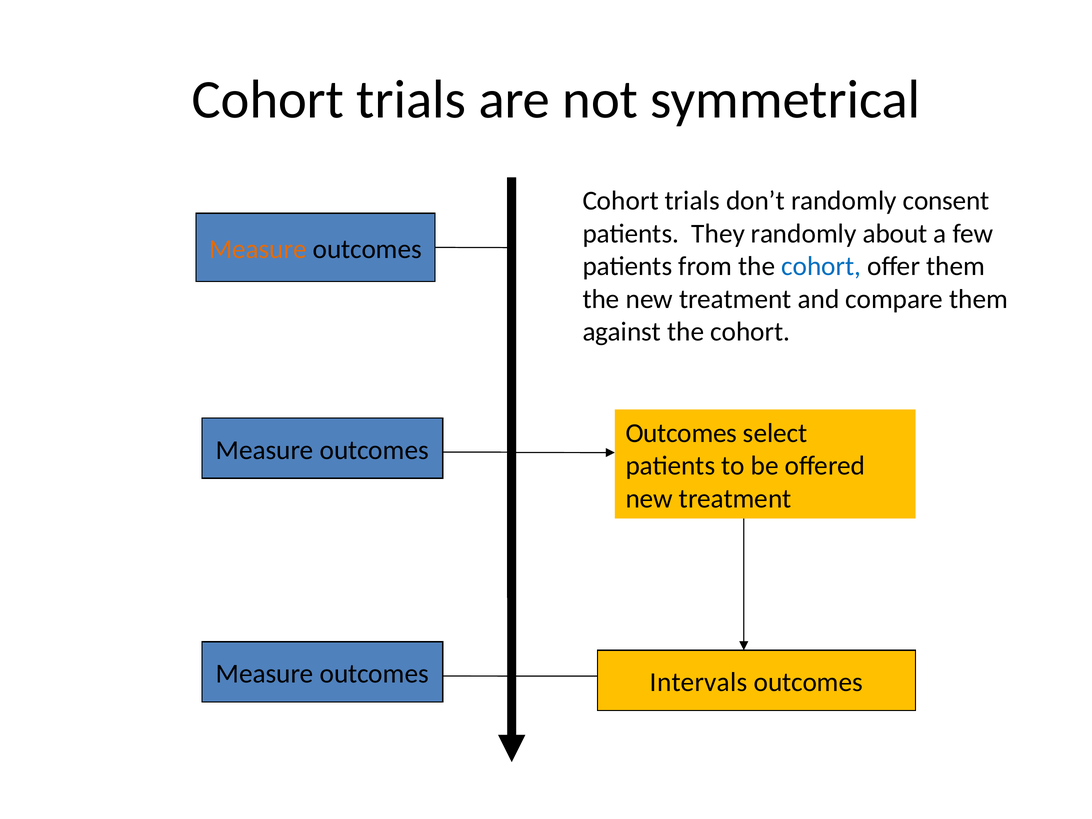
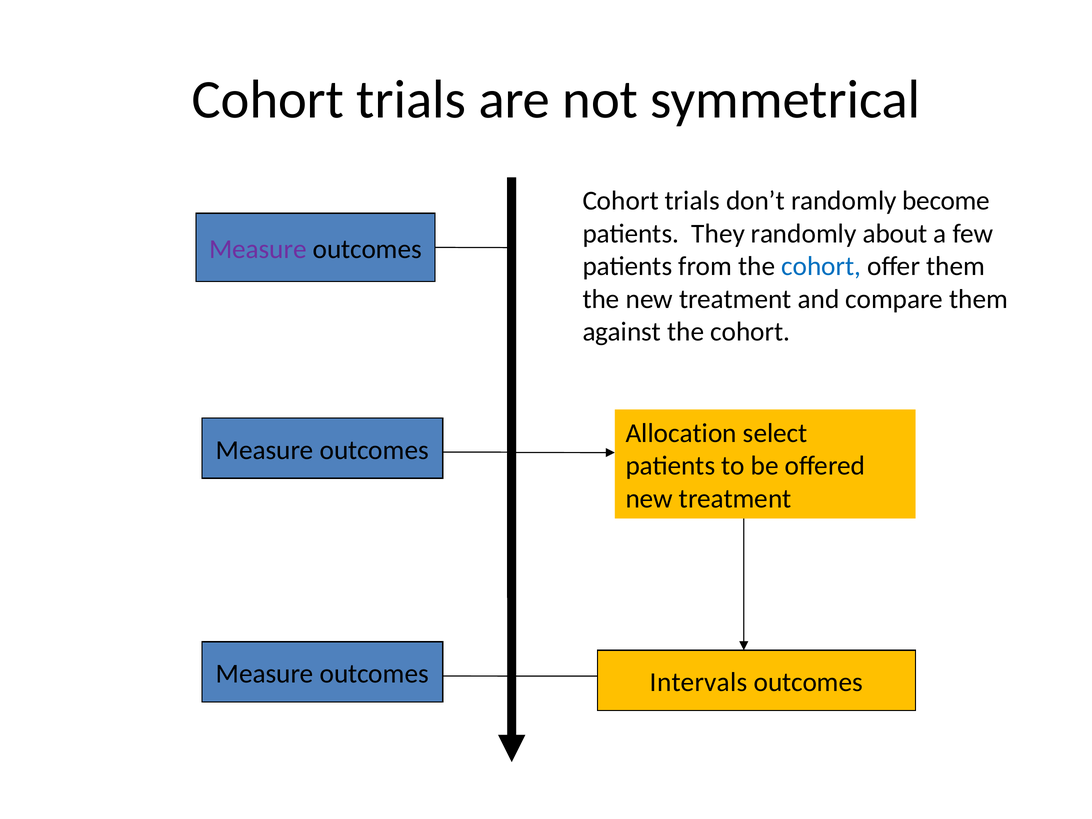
consent: consent -> become (946, 201)
Measure colour: orange -> purple (258, 249)
Outcomes: Outcomes -> Allocation (681, 433)
